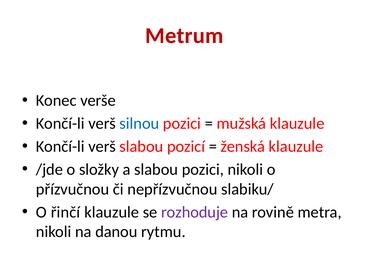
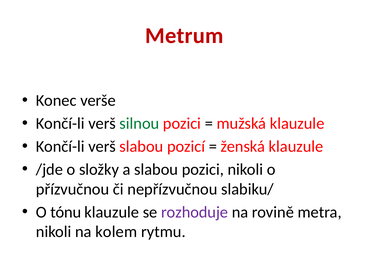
silnou colour: blue -> green (139, 123)
řinčí: řinčí -> tónu (66, 212)
danou: danou -> kolem (116, 232)
